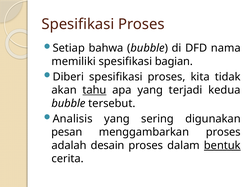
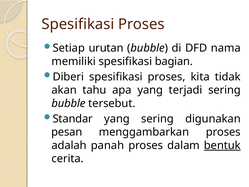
bahwa: bahwa -> urutan (106, 48)
tahu underline: present -> none (94, 90)
terjadi kedua: kedua -> sering (224, 90)
Analisis: Analisis -> Standar (73, 119)
desain: desain -> panah (107, 145)
